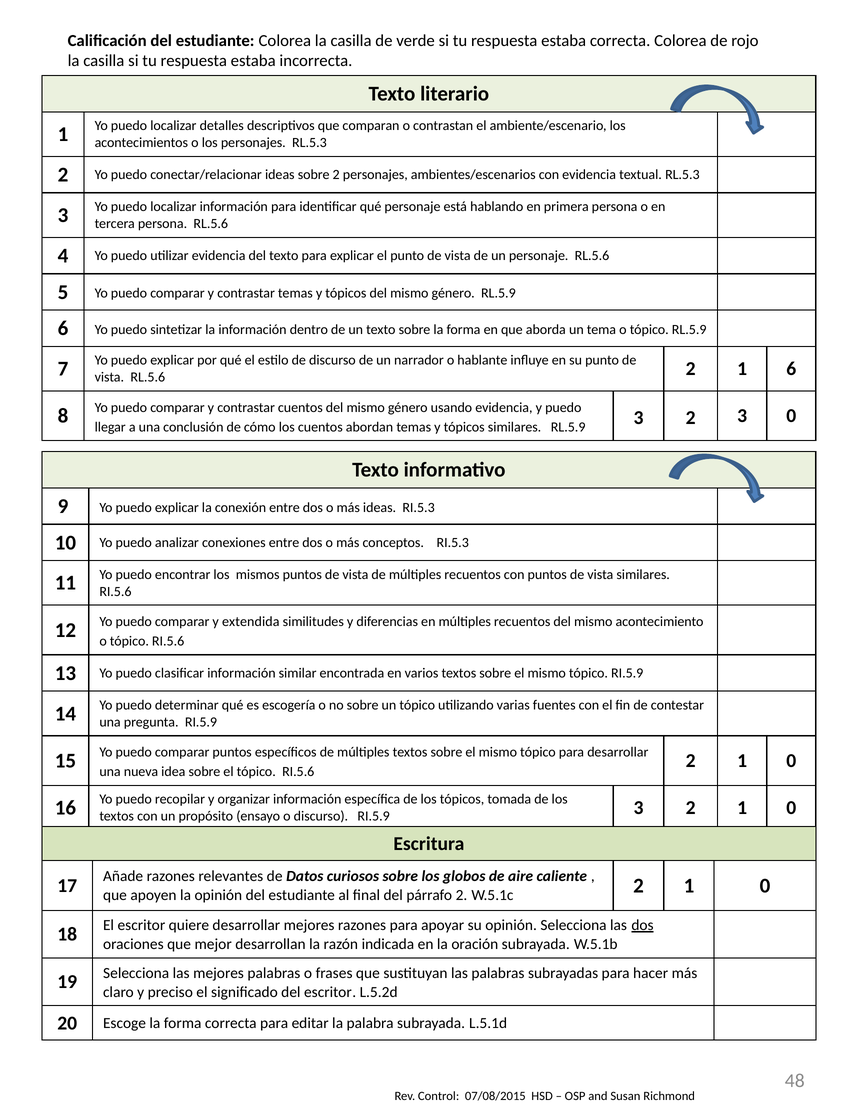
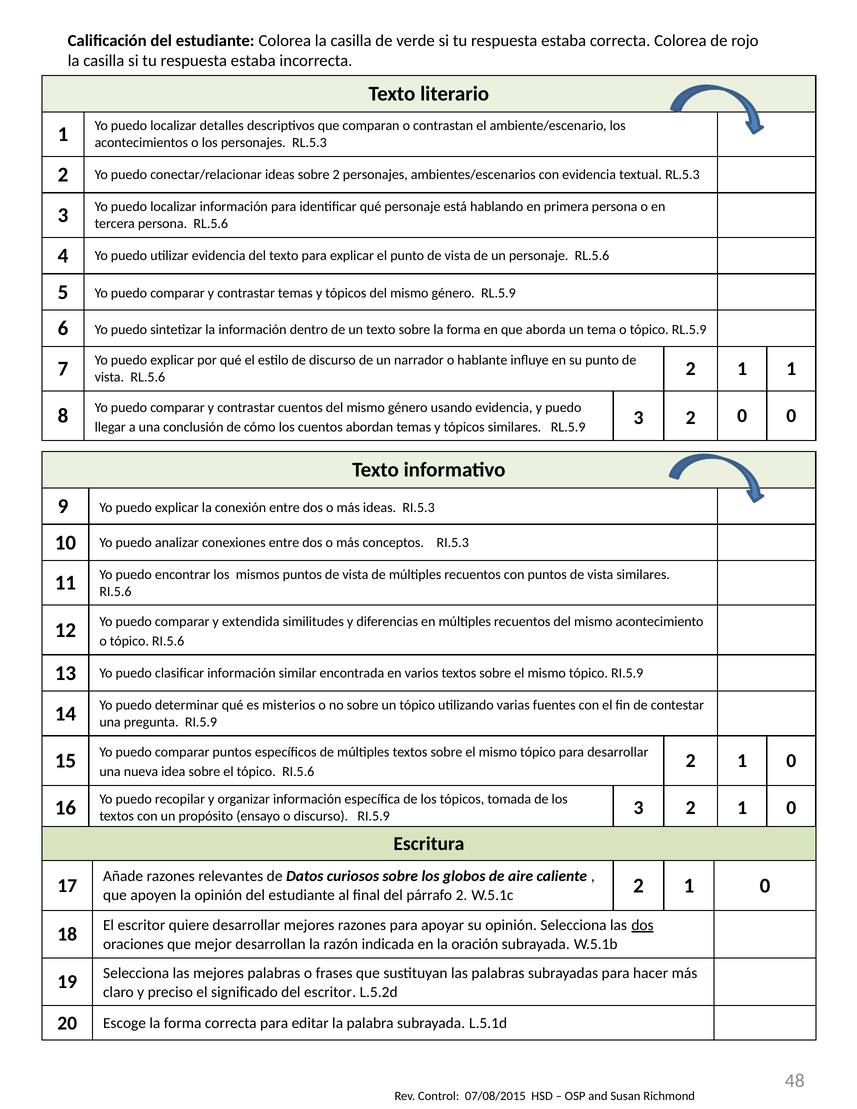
1 6: 6 -> 1 (791, 369)
2 3: 3 -> 0 (742, 416)
escogería: escogería -> misterios (289, 705)
